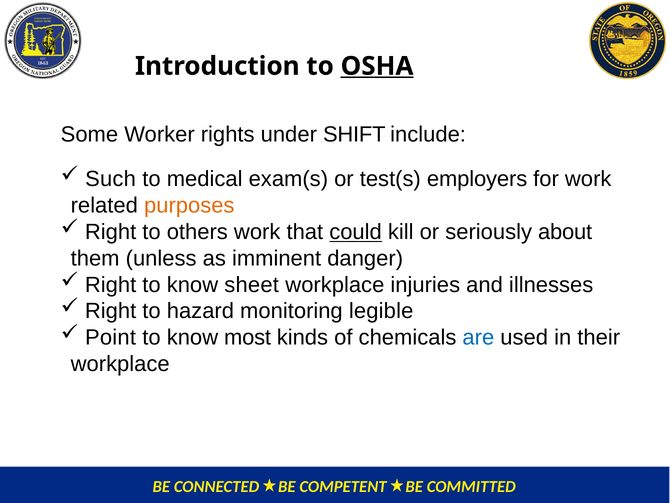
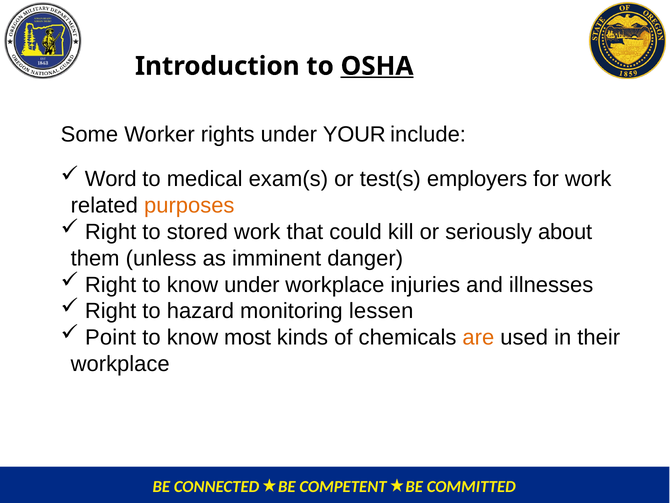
SHIFT: SHIFT -> YOUR (354, 134)
Such: Such -> Word (111, 179)
others: others -> stored (197, 232)
could underline: present -> none (356, 232)
know sheet: sheet -> under (252, 285)
legible: legible -> lessen (381, 311)
are colour: blue -> orange (478, 337)
